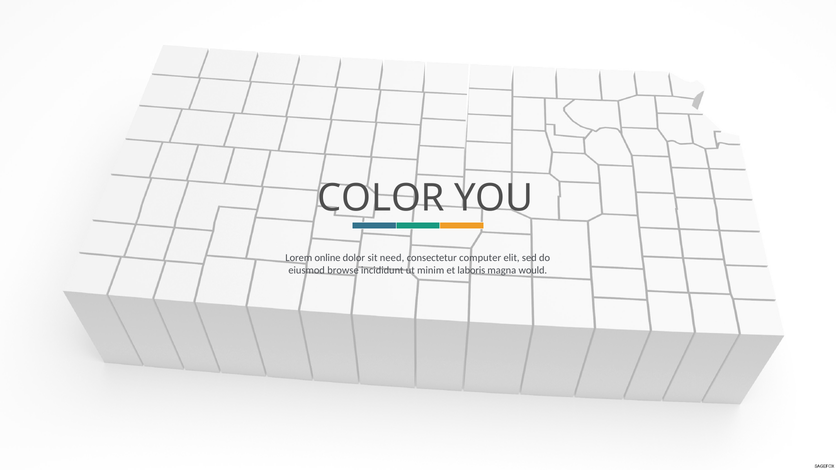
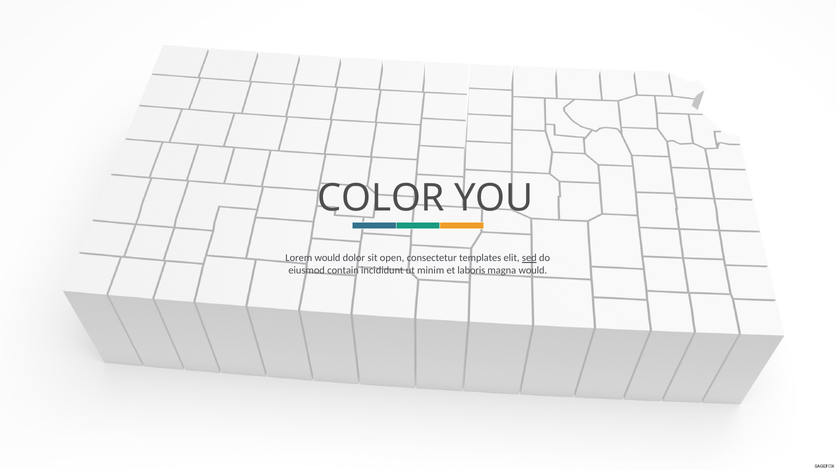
Lorem online: online -> would (327, 258)
need: need -> open (392, 258)
computer: computer -> templates (480, 258)
sed underline: none -> present (529, 258)
browse: browse -> contain (343, 271)
